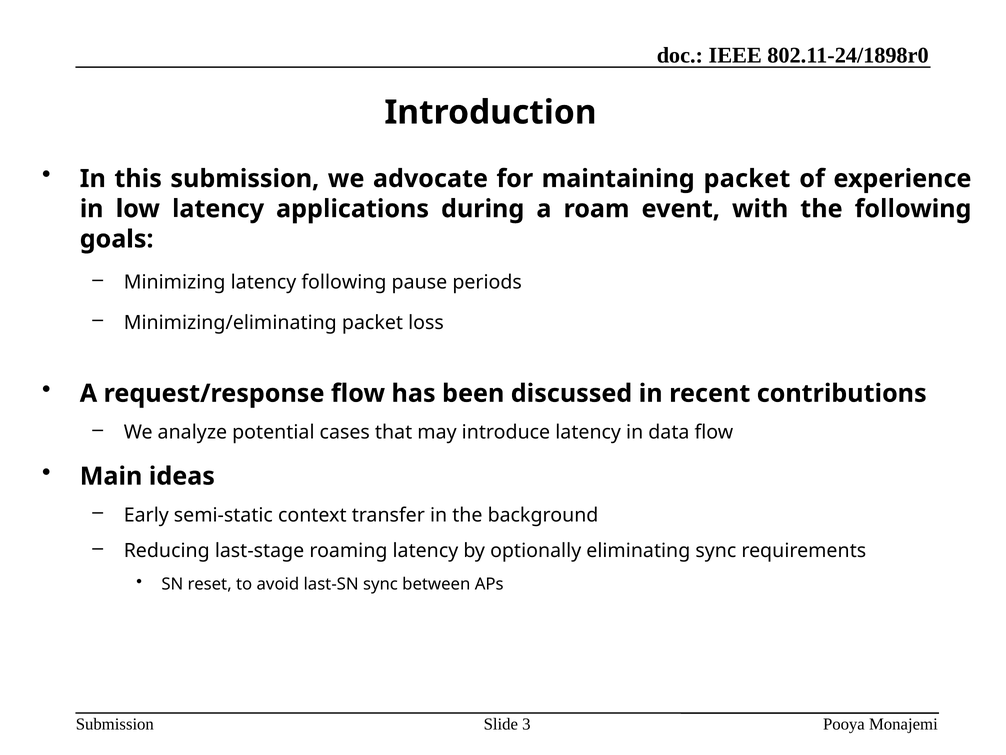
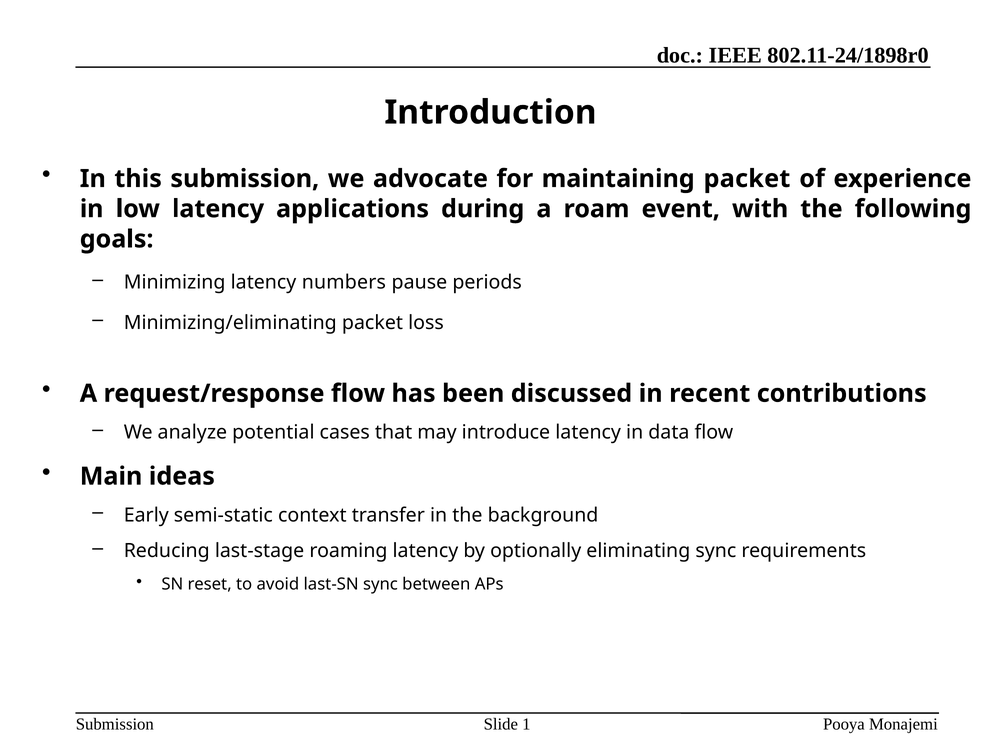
latency following: following -> numbers (344, 282)
3: 3 -> 1 (526, 724)
